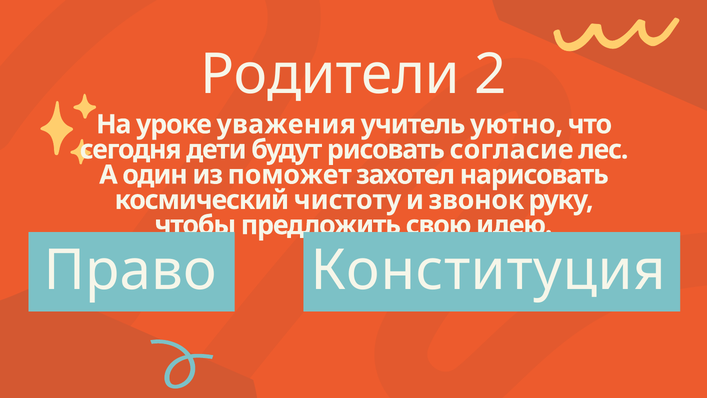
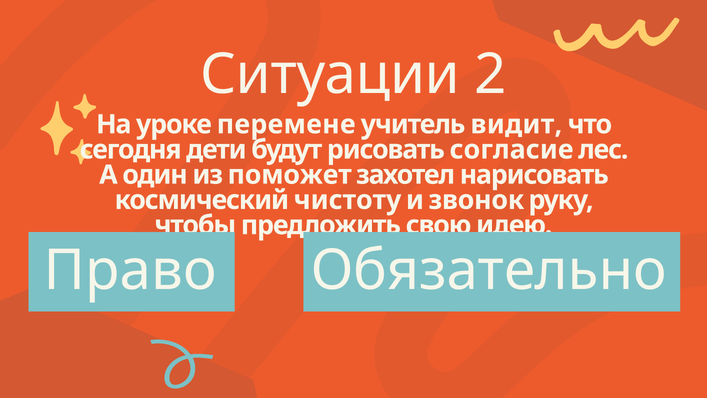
Родители: Родители -> Ситуации (330, 74)
уважения: уважения -> перемене (286, 124)
уютно: уютно -> видит (516, 124)
Конституция: Конституция -> Обязательно (489, 271)
